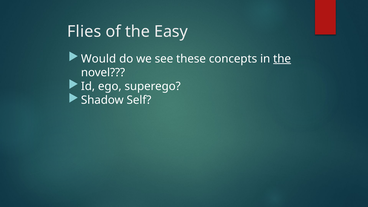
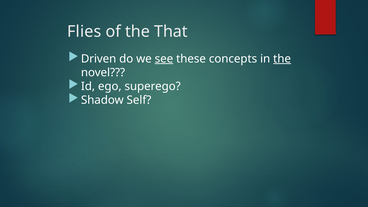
Easy: Easy -> That (171, 31)
Would: Would -> Driven (99, 59)
see underline: none -> present (164, 59)
